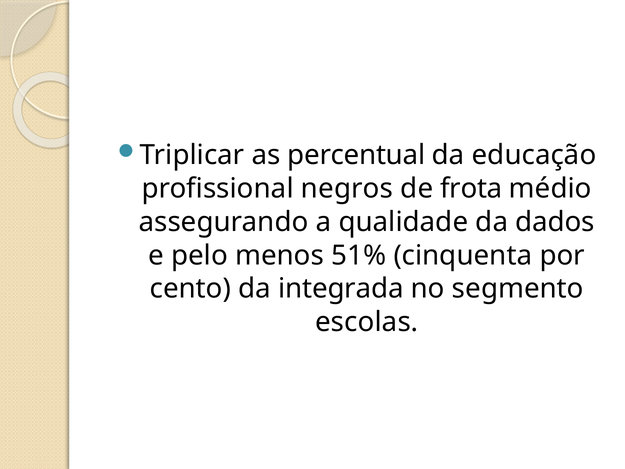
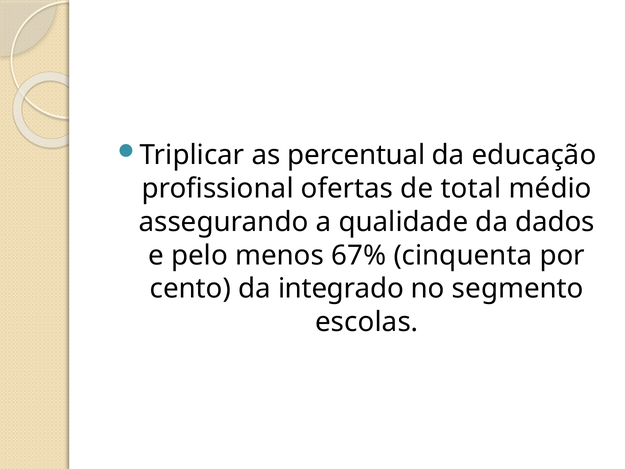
negros: negros -> ofertas (347, 189)
frota: frota -> total (471, 189)
51%: 51% -> 67% (359, 255)
integrada: integrada -> integrado (341, 289)
